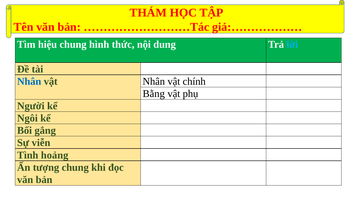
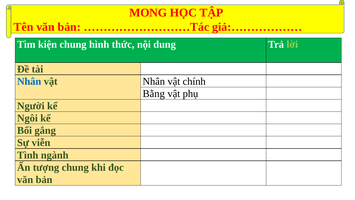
THÁM: THÁM -> MONG (148, 13)
hiệu: hiệu -> kiện (47, 44)
lời colour: light blue -> light green (292, 44)
hoảng: hoảng -> ngành (55, 155)
